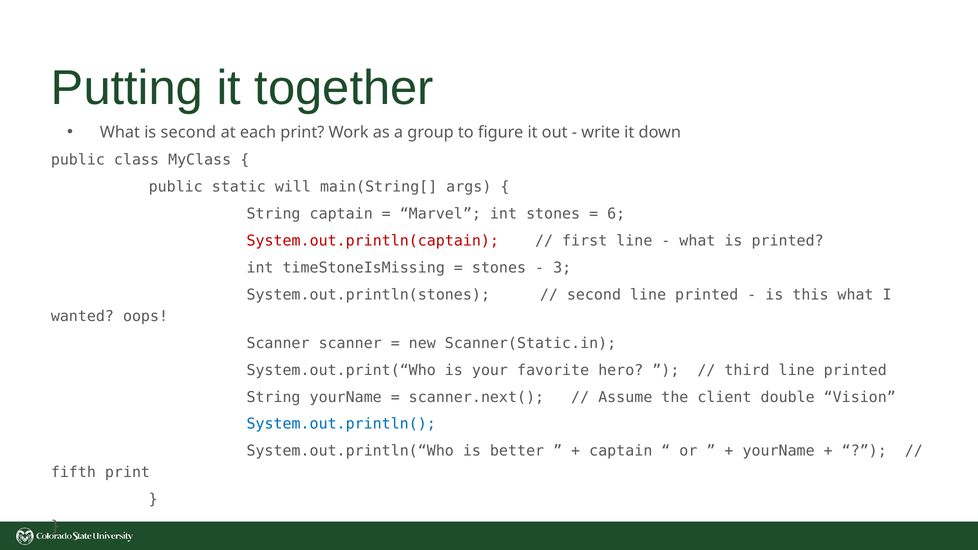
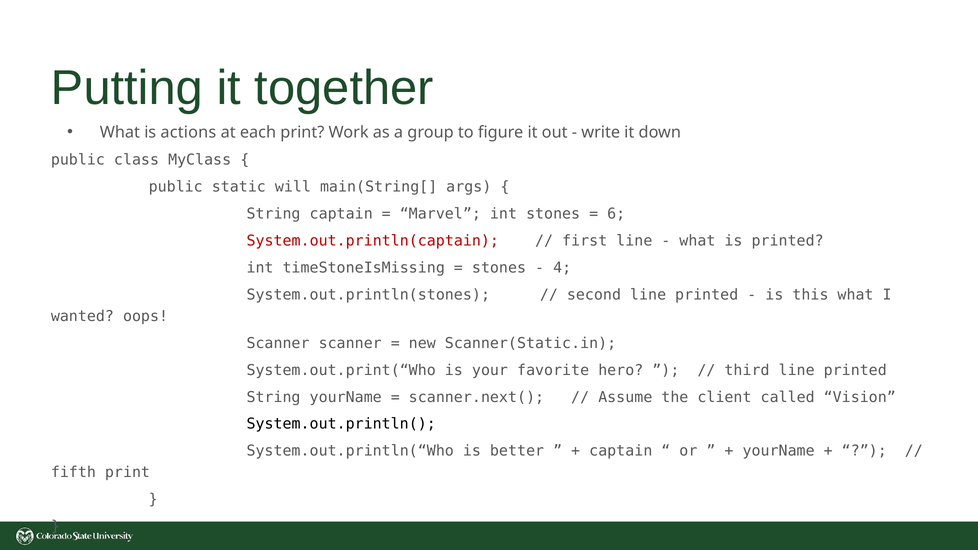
is second: second -> actions (188, 132)
3: 3 -> 4 (562, 268)
double: double -> called (788, 397)
System.out.println( colour: blue -> black (341, 424)
